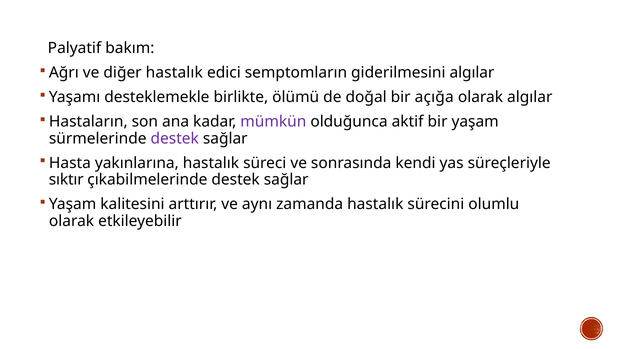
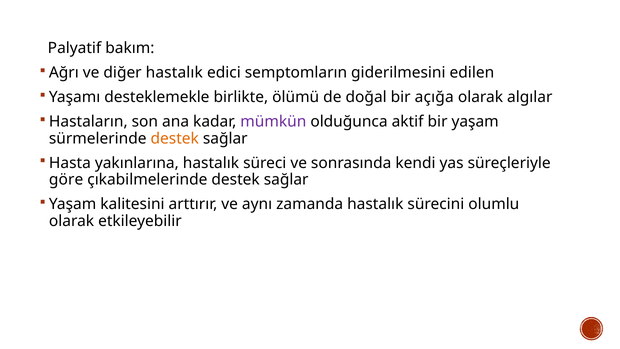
giderilmesini algılar: algılar -> edilen (472, 73)
destek colour: purple -> orange (175, 139)
sıktır: sıktır -> göre (66, 180)
